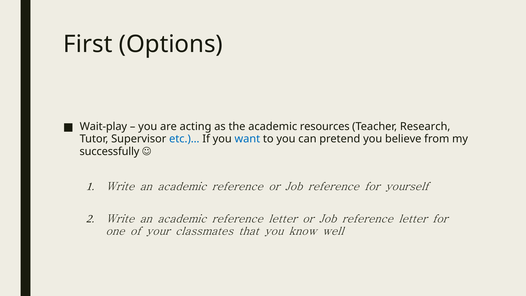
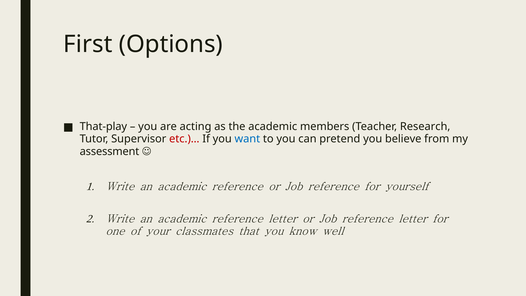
Wait-play: Wait-play -> That-play (103, 127)
resources: resources -> members (325, 127)
etc.)… colour: blue -> red (184, 139)
successfully: successfully -> assessment (109, 151)
